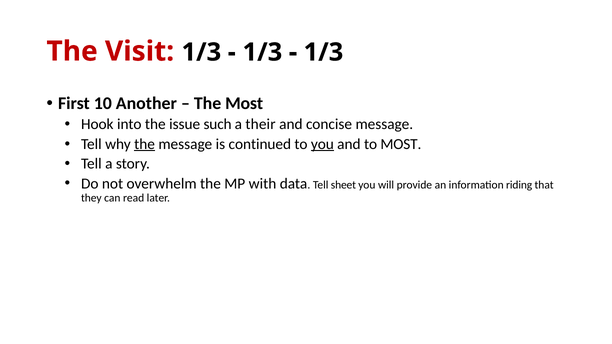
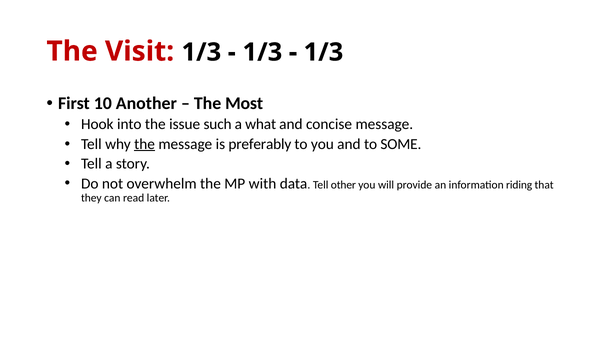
their: their -> what (261, 124)
continued: continued -> preferably (260, 144)
you underline: present -> none (322, 144)
to MOST: MOST -> SOME (401, 144)
sheet: sheet -> other (343, 185)
